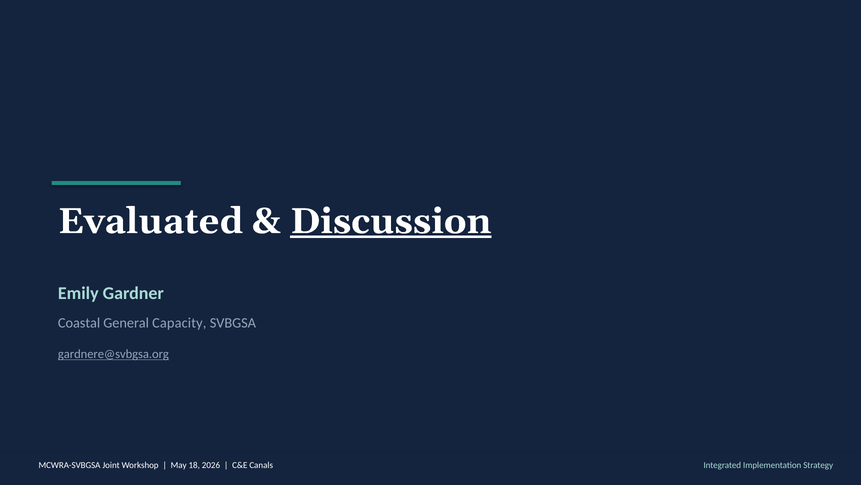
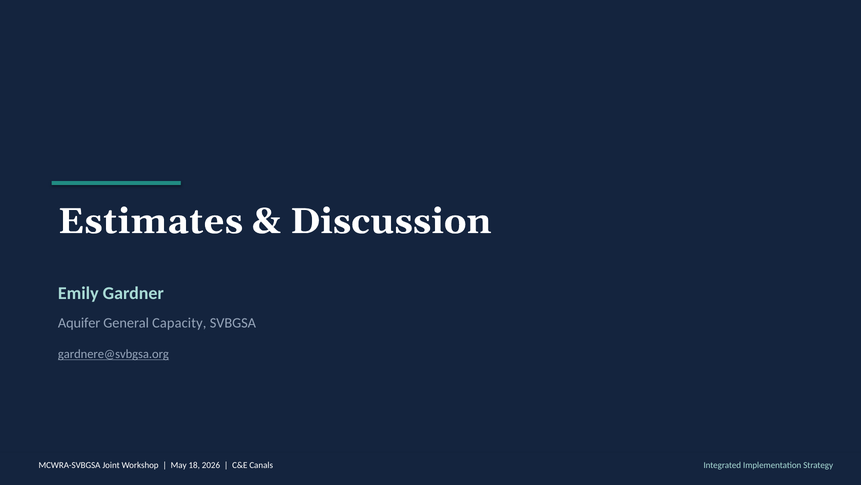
Evaluated: Evaluated -> Estimates (150, 221)
Discussion underline: present -> none (391, 221)
Coastal: Coastal -> Aquifer (79, 323)
